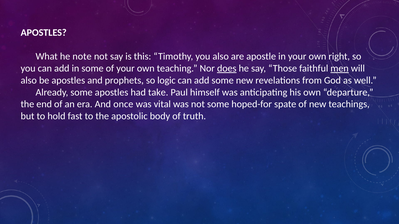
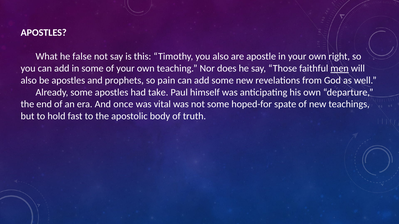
note: note -> false (82, 57)
does underline: present -> none (227, 69)
logic: logic -> pain (166, 80)
